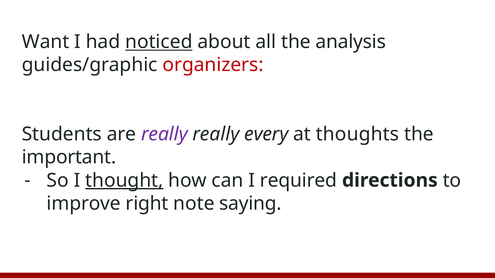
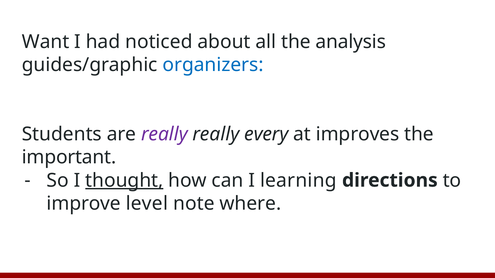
noticed underline: present -> none (159, 42)
organizers colour: red -> blue (213, 65)
thoughts: thoughts -> improves (358, 134)
required: required -> learning (298, 181)
right: right -> level (147, 204)
saying: saying -> where (250, 204)
